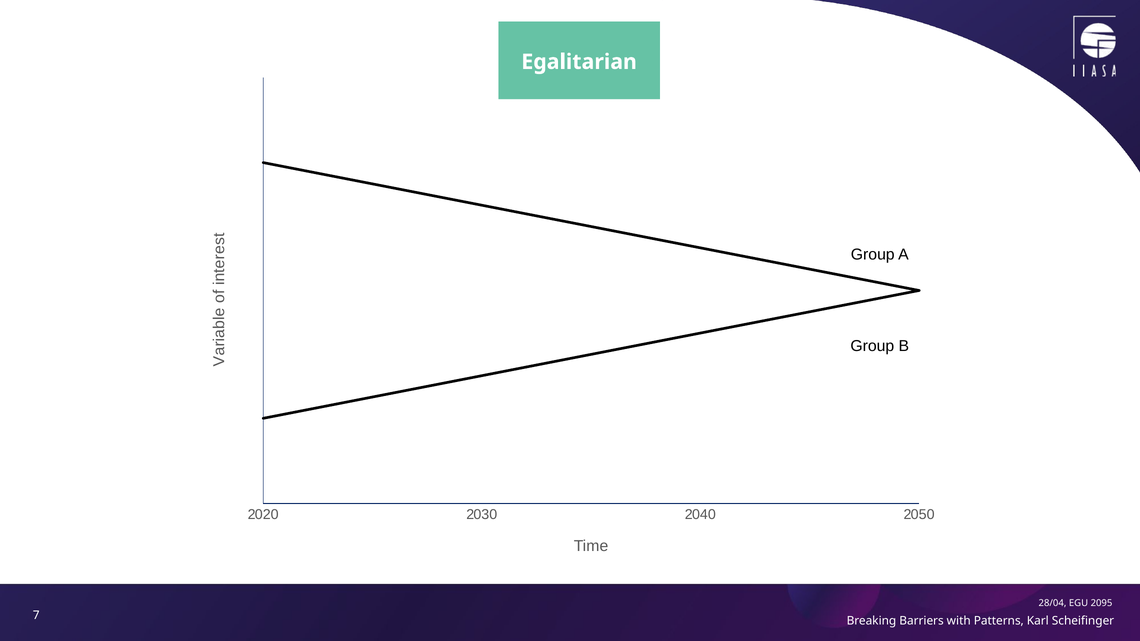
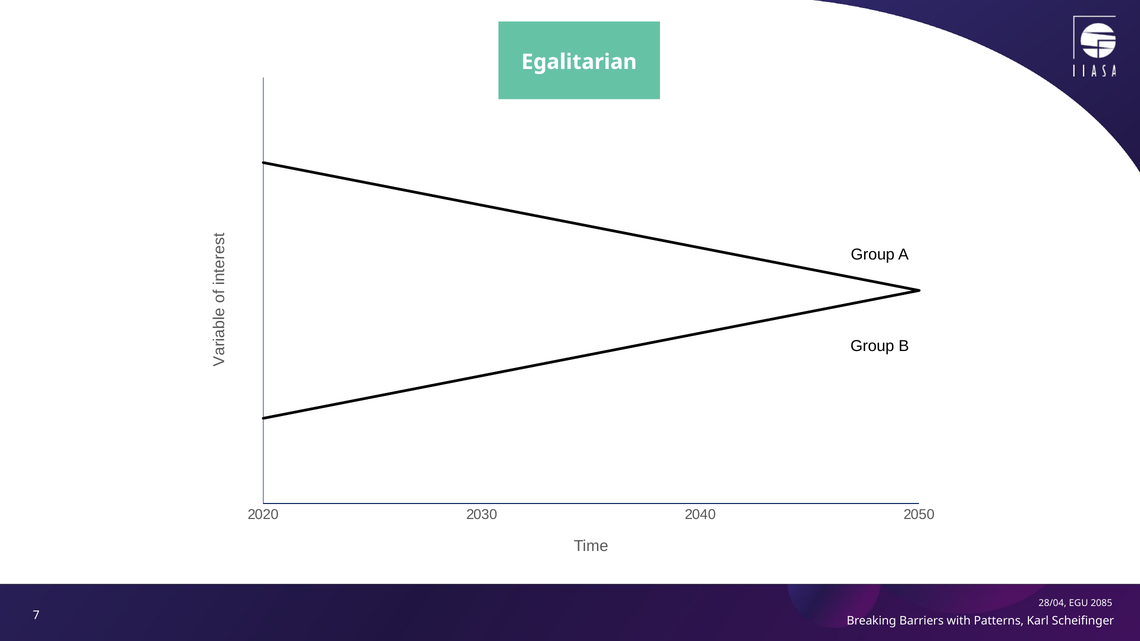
2095: 2095 -> 2085 (1101, 603)
